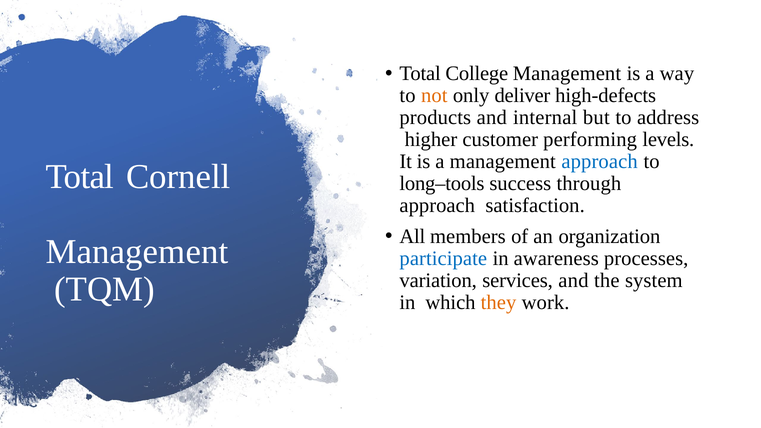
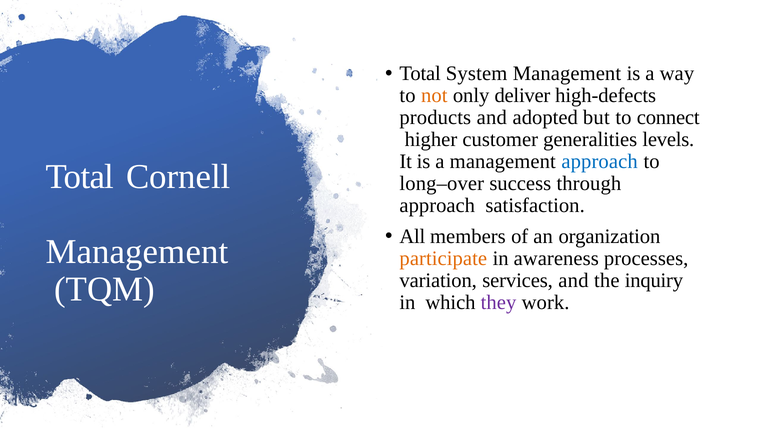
College: College -> System (477, 74)
internal: internal -> adopted (545, 118)
address: address -> connect (668, 118)
performing: performing -> generalities (590, 140)
long–tools: long–tools -> long–over (442, 184)
participate colour: blue -> orange (443, 259)
system: system -> inquiry (654, 281)
they colour: orange -> purple (499, 303)
